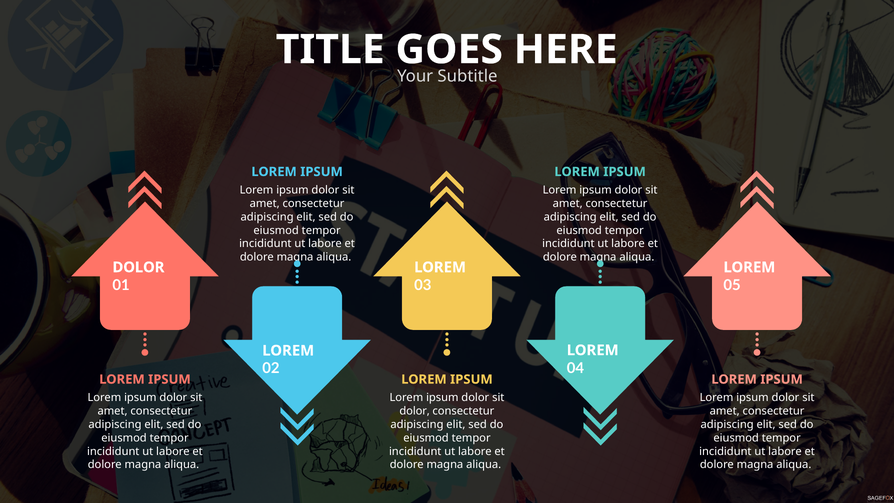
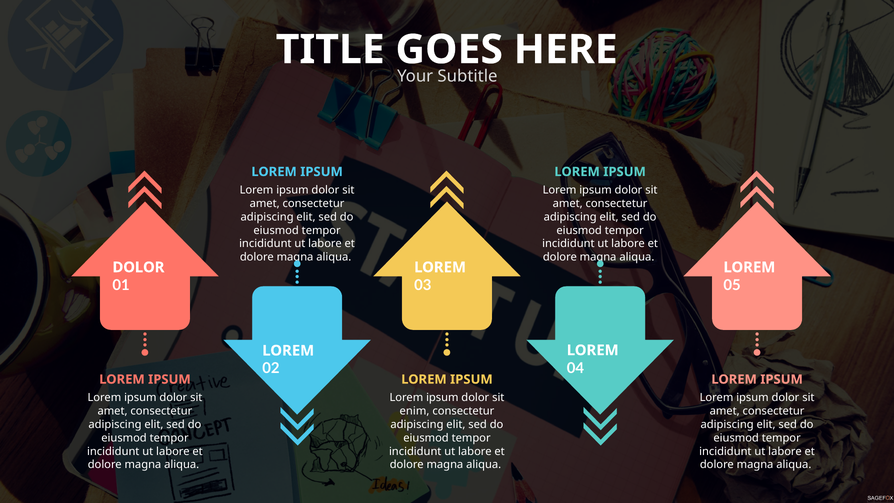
dolor: dolor -> enim (415, 411)
